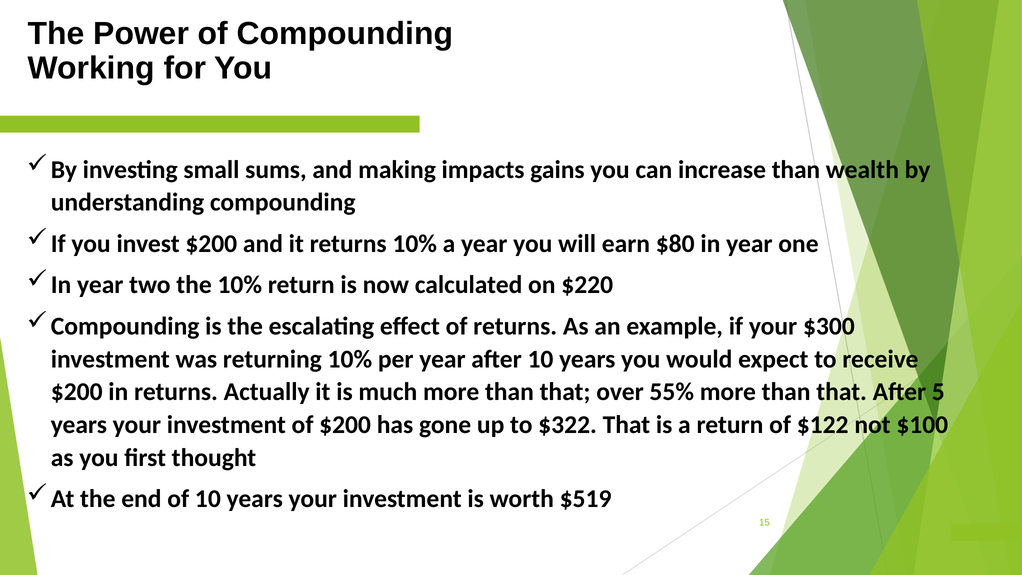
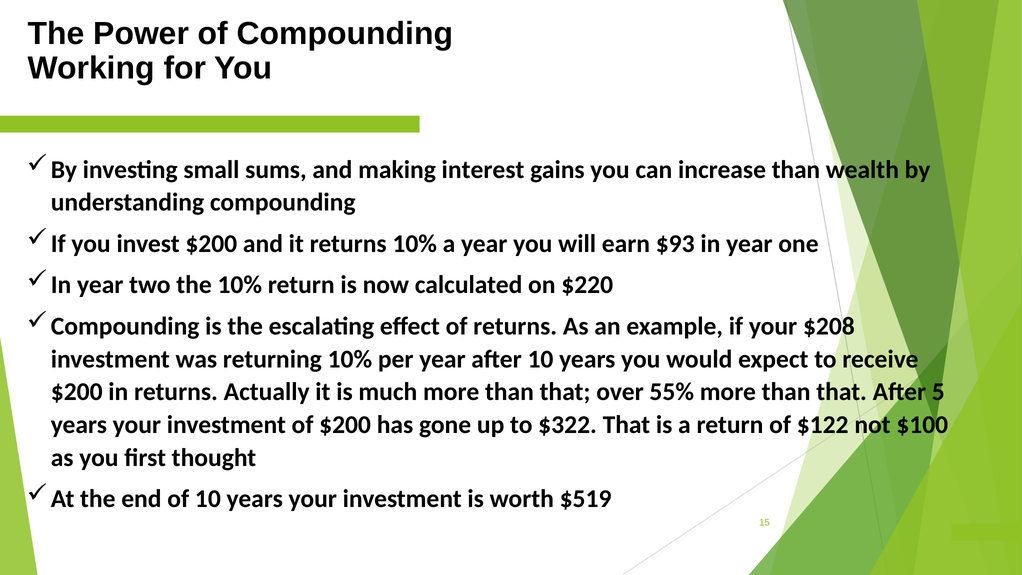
impacts: impacts -> interest (483, 170)
$80: $80 -> $93 (675, 244)
$300: $300 -> $208 (829, 326)
